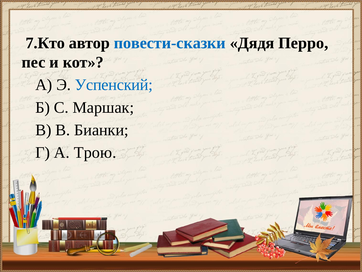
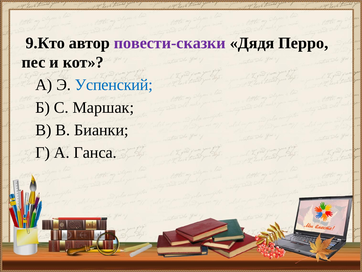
7.Кто: 7.Кто -> 9.Кто (45, 43)
повести-сказки colour: blue -> purple (170, 43)
Трою: Трою -> Ганса (95, 152)
